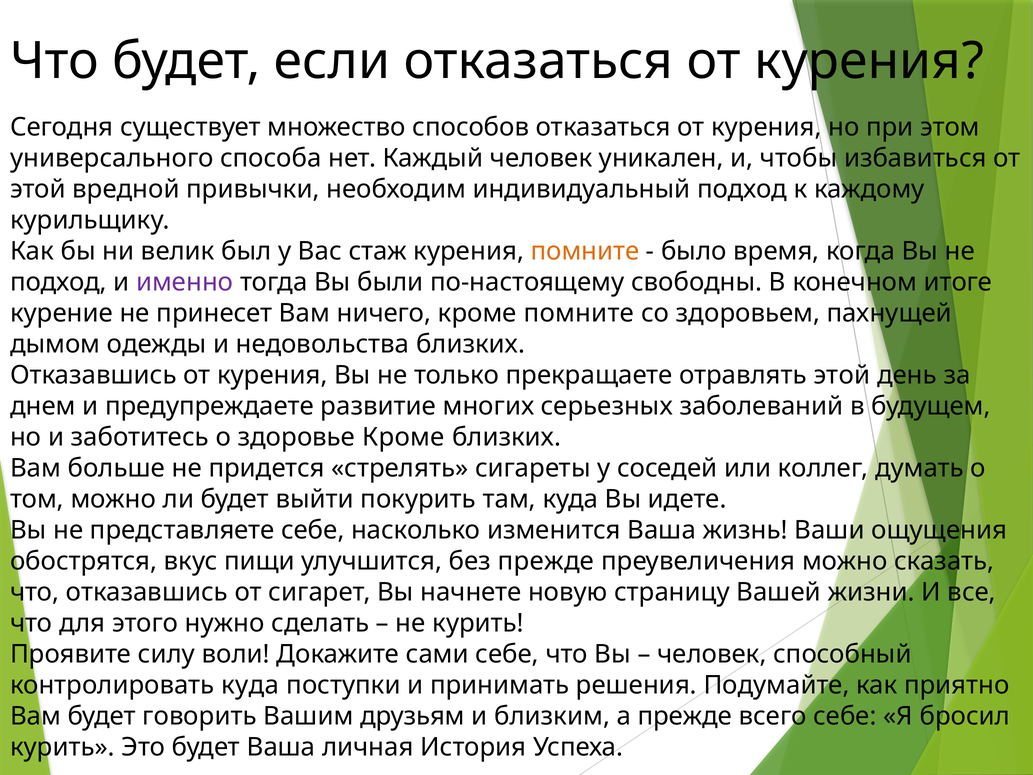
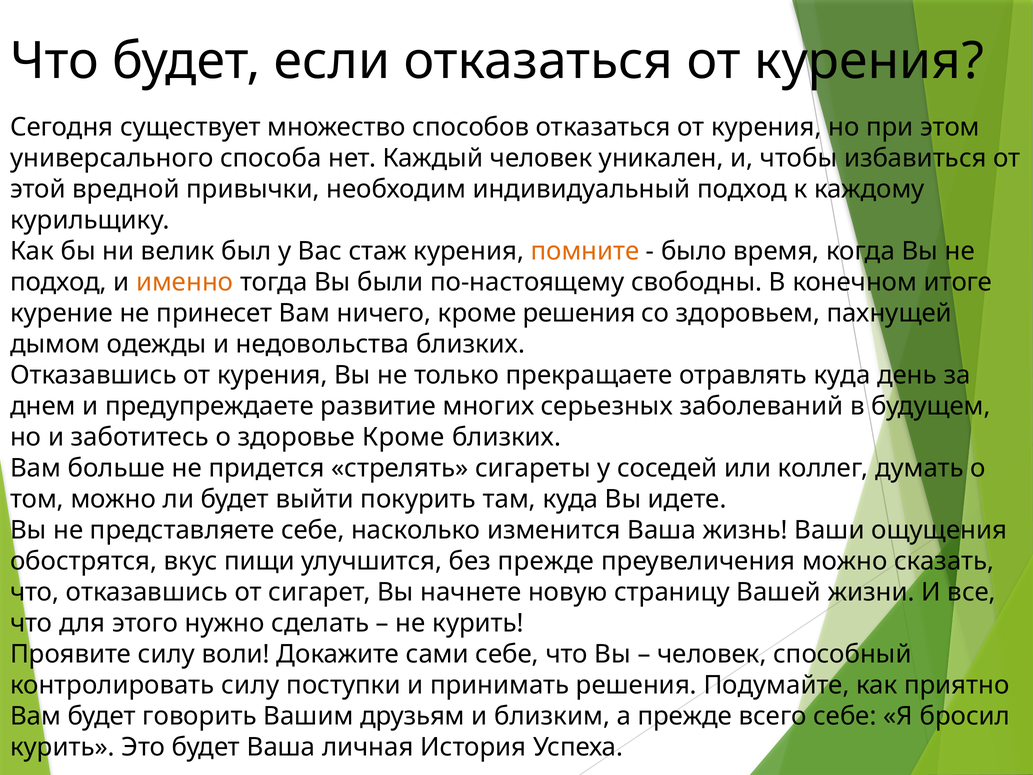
именно colour: purple -> orange (185, 282)
кроме помните: помните -> решения (579, 313)
отравлять этой: этой -> куда (842, 375)
контролировать куда: куда -> силу (250, 685)
